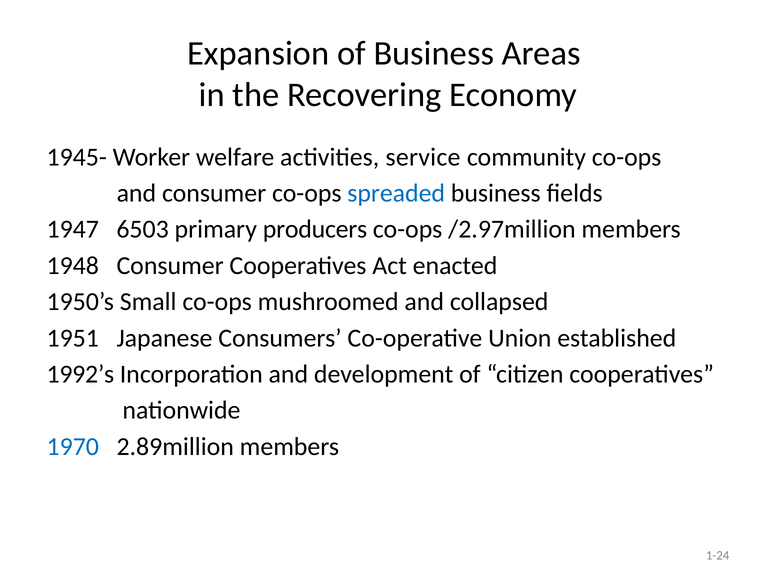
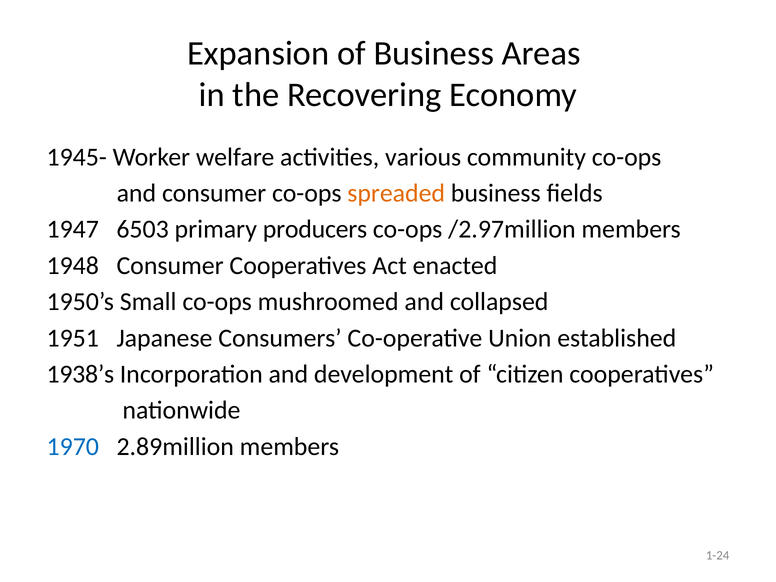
service: service -> various (423, 157)
spreaded colour: blue -> orange (396, 193)
1992’s: 1992’s -> 1938’s (80, 374)
